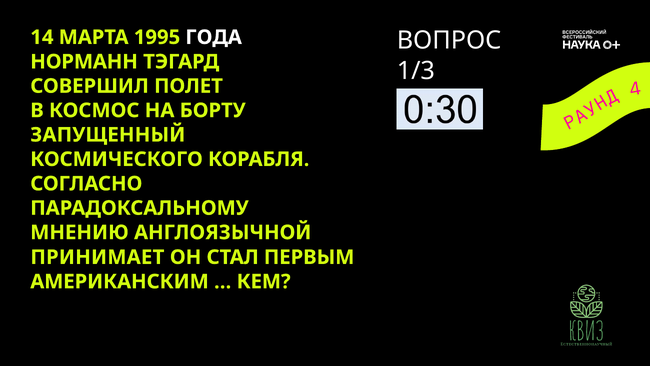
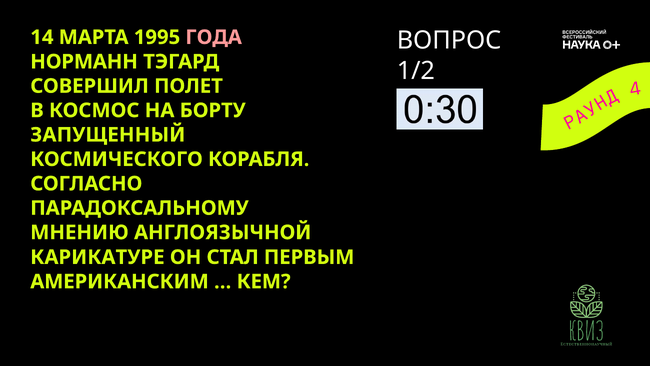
ГОДА colour: white -> pink (214, 37)
1/3: 1/3 -> 1/2 (416, 71)
ПРИНИМАЕТ: ПРИНИМАЕТ -> КАРИКАТУРЕ (97, 257)
